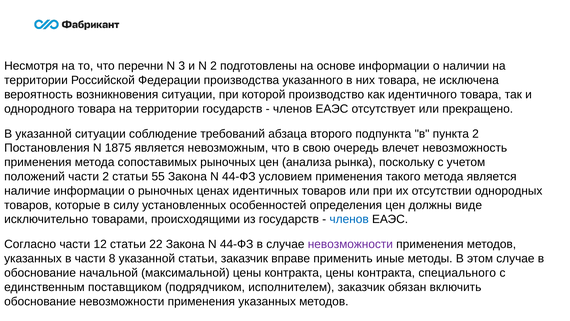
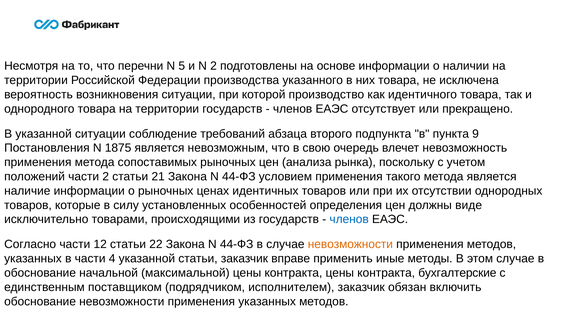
3: 3 -> 5 (182, 66)
пункта 2: 2 -> 9 (476, 134)
55: 55 -> 21 (158, 176)
невозможности colour: purple -> orange (350, 244)
8: 8 -> 4 (112, 258)
специального: специального -> бухгалтерские (457, 273)
